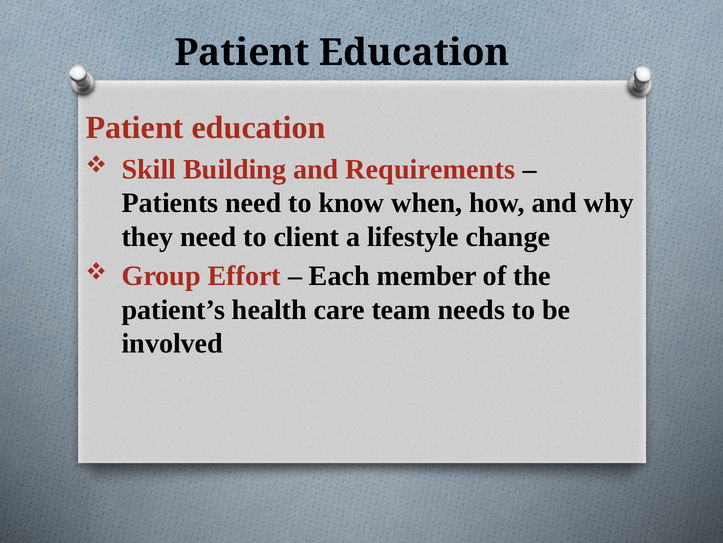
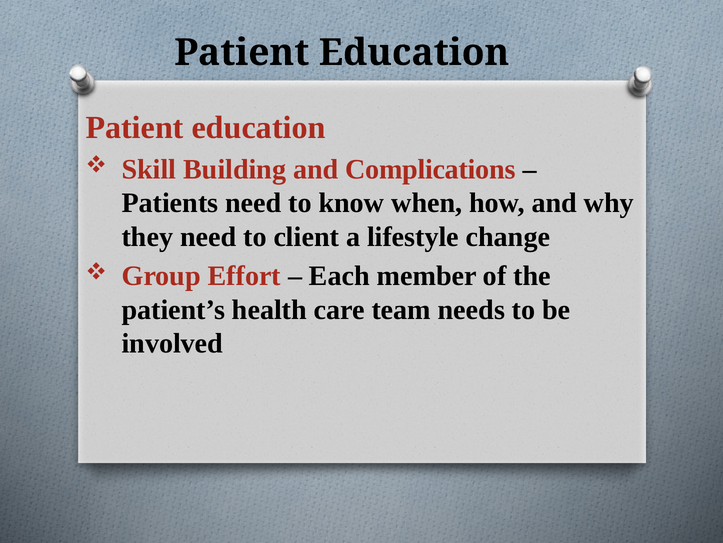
Requirements: Requirements -> Complications (430, 169)
